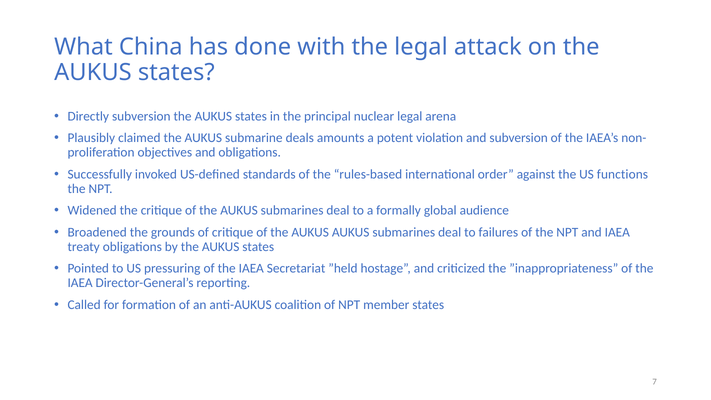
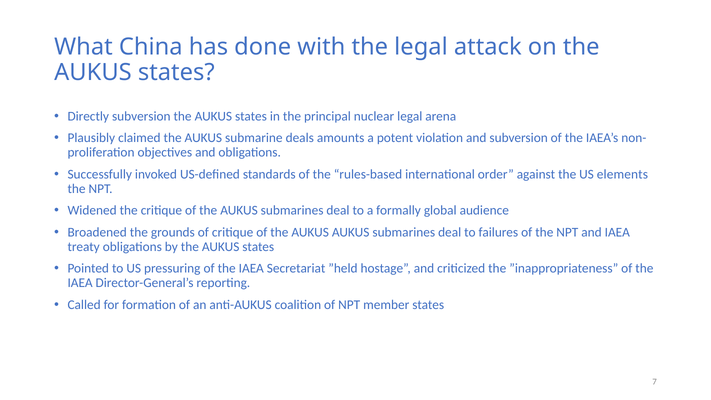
functions: functions -> elements (622, 174)
